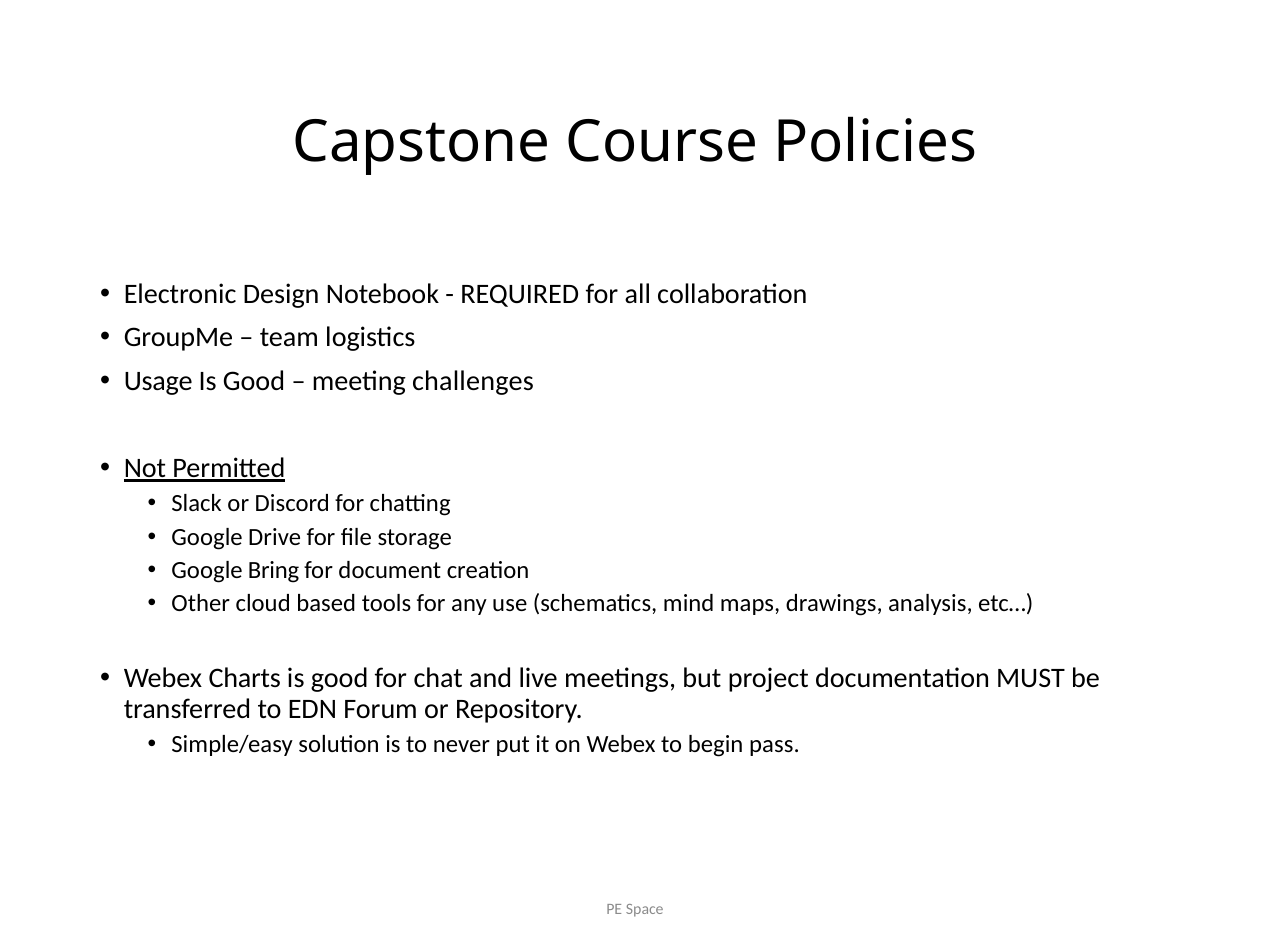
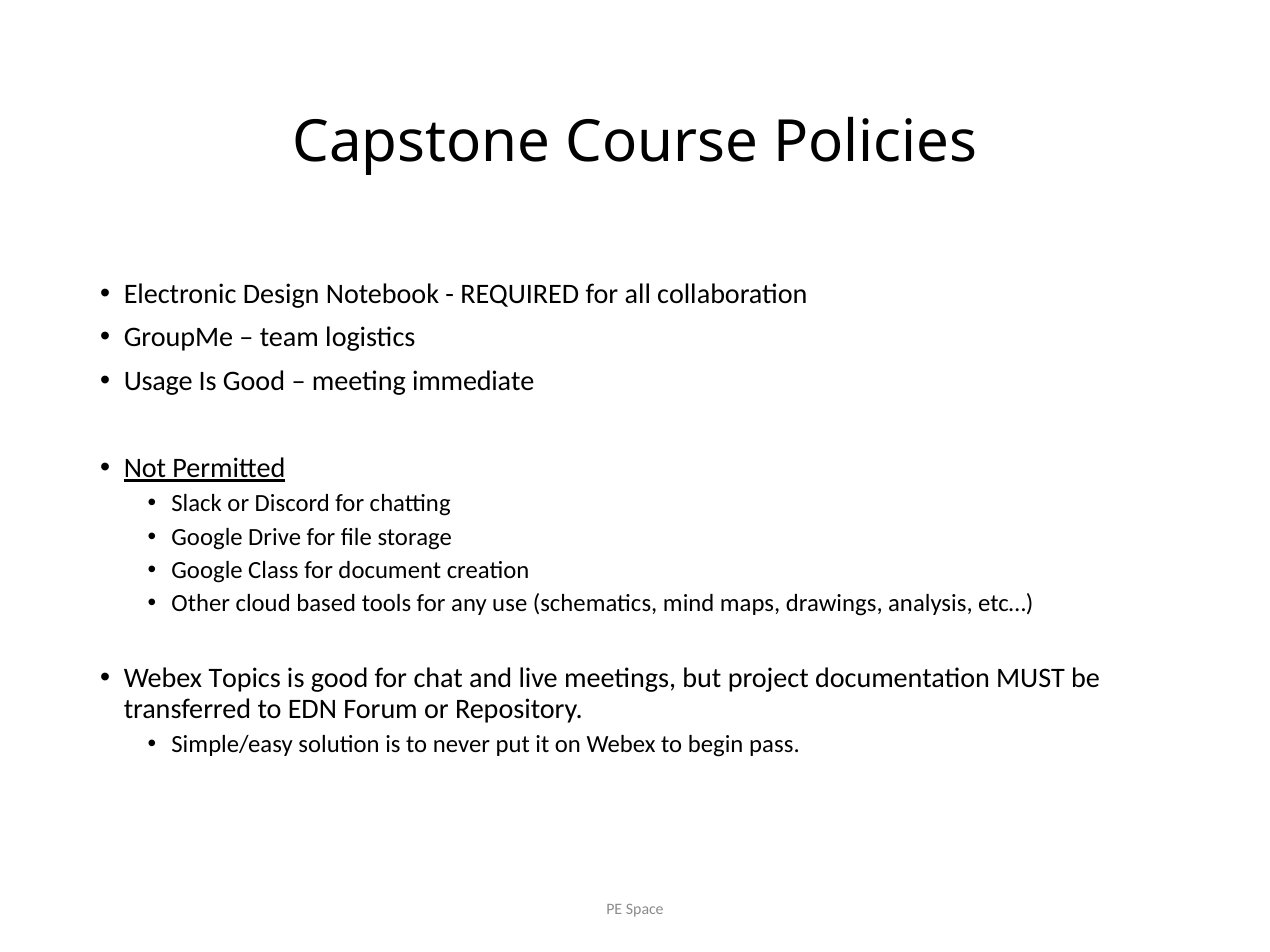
challenges: challenges -> immediate (473, 381)
Bring: Bring -> Class (273, 571)
Charts: Charts -> Topics (245, 679)
